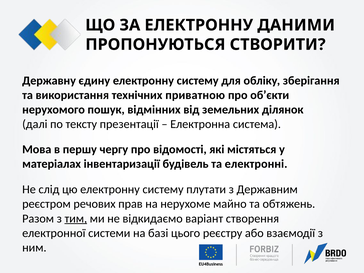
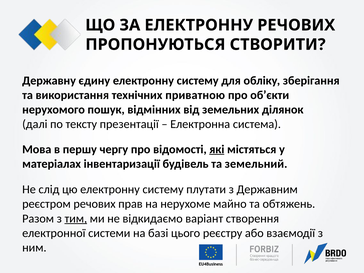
ЕЛЕКТРОННУ ДАНИМИ: ДАНИМИ -> РЕЧОВИХ (296, 25)
які underline: none -> present (217, 149)
електронні: електронні -> земельний (256, 164)
